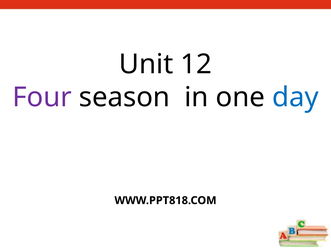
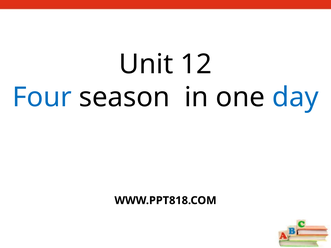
Four colour: purple -> blue (42, 97)
